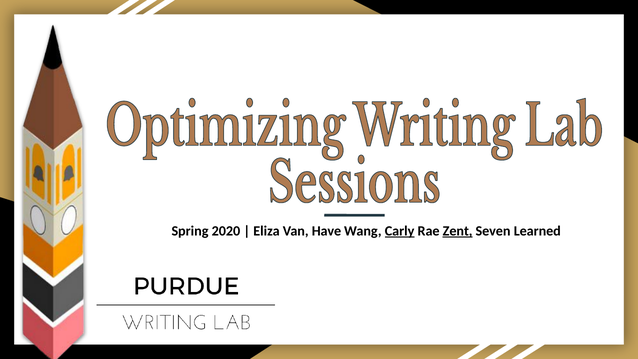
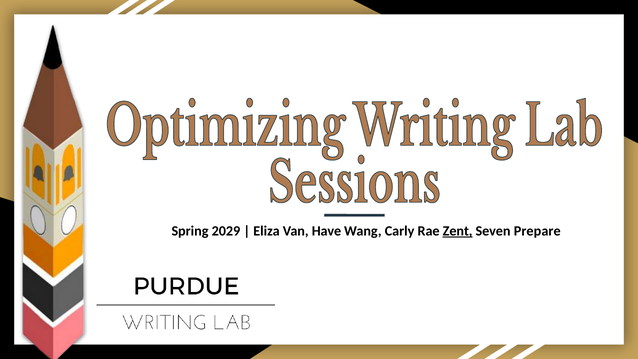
2020: 2020 -> 2029 (226, 231)
Carly underline: present -> none (400, 231)
Learned: Learned -> Prepare (537, 231)
